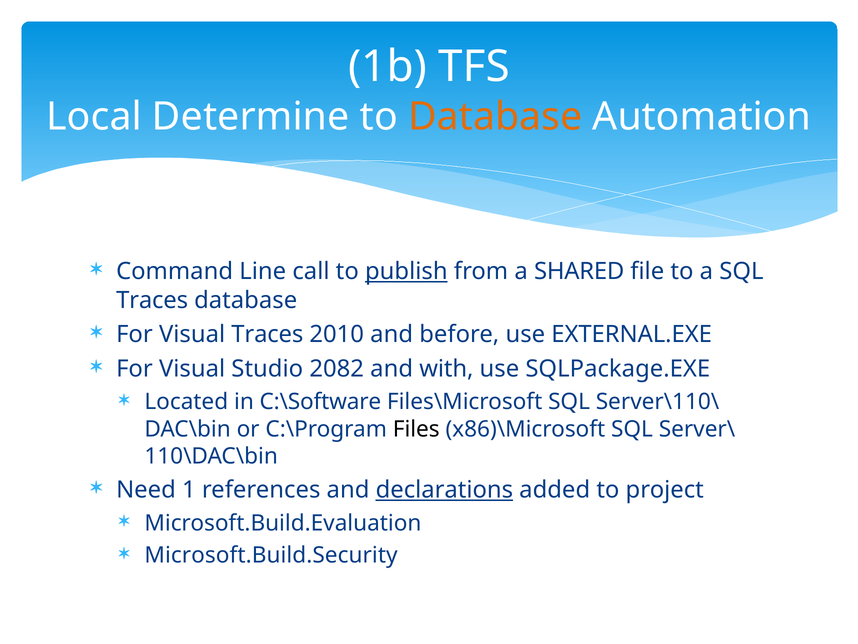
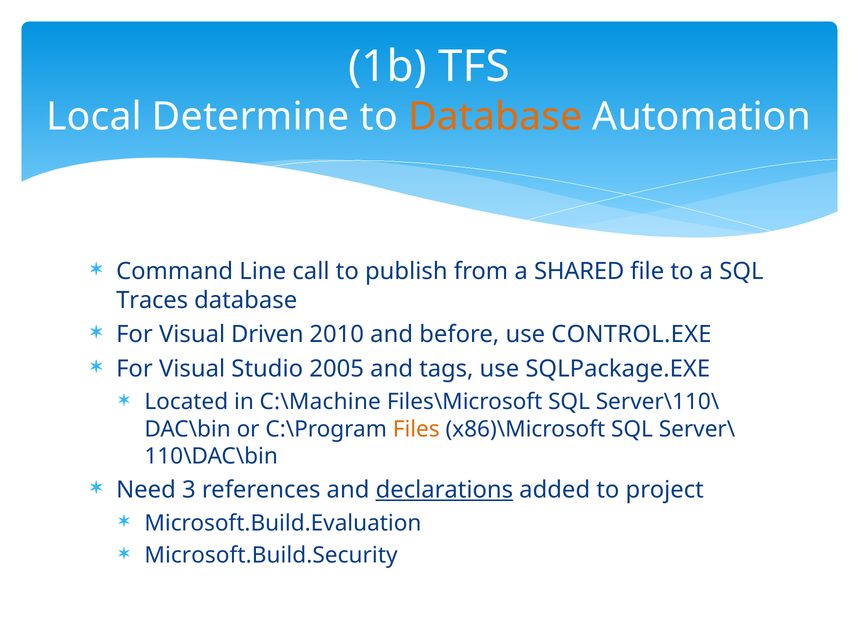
publish underline: present -> none (406, 271)
Visual Traces: Traces -> Driven (267, 334)
EXTERNAL.EXE: EXTERNAL.EXE -> CONTROL.EXE (631, 334)
2082: 2082 -> 2005 (337, 369)
with: with -> tags (446, 369)
C:\Software: C:\Software -> C:\Machine (320, 402)
Files colour: black -> orange (416, 429)
1: 1 -> 3 (189, 490)
